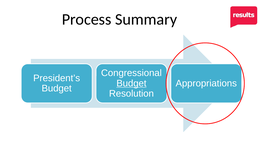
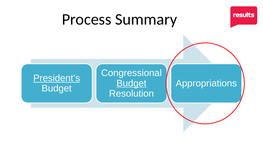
President’s underline: none -> present (57, 78)
